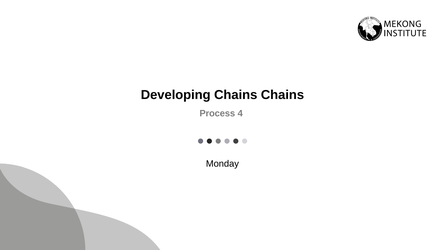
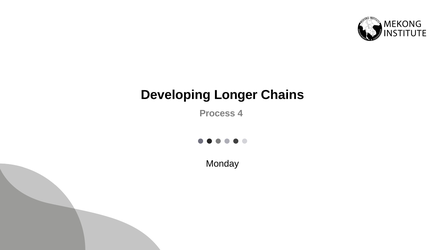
Developing Chains: Chains -> Longer (236, 95)
